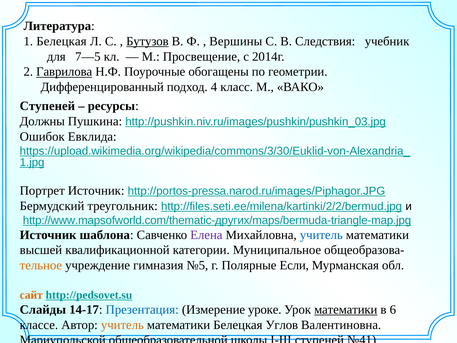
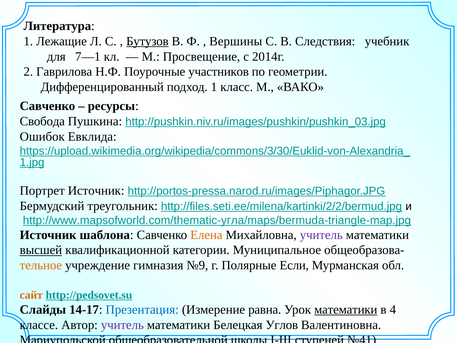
1 Белецкая: Белецкая -> Лежащие (62, 41)
7—5: 7—5 -> 7—1 (88, 56)
Гаврилова underline: present -> none (64, 72)
обогащены: обогащены -> участников (219, 72)
подход 4: 4 -> 1 (214, 87)
Ступеней: Ступеней -> Савченко (47, 106)
Должны: Должны -> Свобода (42, 121)
http://www.mapsofworld.com/thematic-других/maps/bermuda-triangle-map.jpg: http://www.mapsofworld.com/thematic-других/maps/bermuda-triangle-map.jpg -> http://www.mapsofworld.com/thematic-угла/maps/bermuda-triangle-map.jpg (217, 220)
Елена colour: purple -> orange (206, 235)
учитель colour: blue -> purple (321, 235)
высшей underline: none -> present (41, 250)
№5: №5 -> №9 (197, 265)
уроке: уроке -> равна (265, 309)
6: 6 -> 4 (393, 309)
учитель colour: orange -> purple (122, 325)
